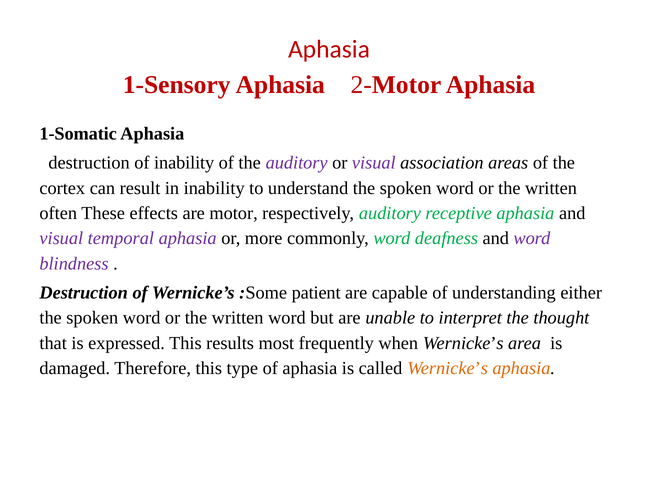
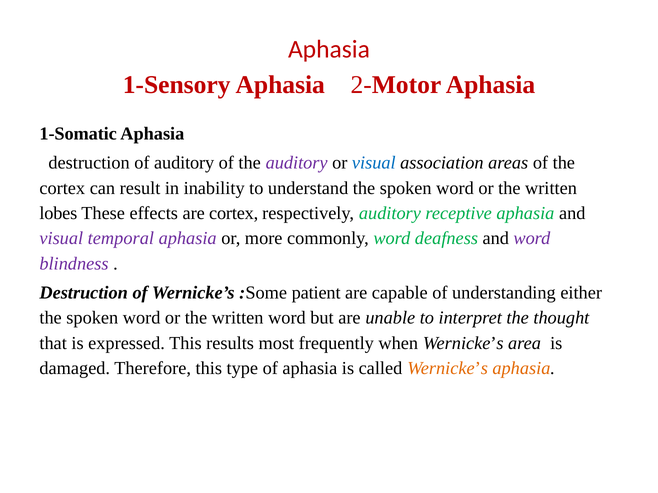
of inability: inability -> auditory (184, 163)
visual colour: purple -> blue (374, 163)
often: often -> lobes (58, 213)
are motor: motor -> cortex (234, 213)
